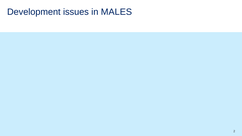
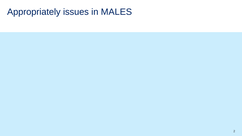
Development: Development -> Appropriately (34, 12)
